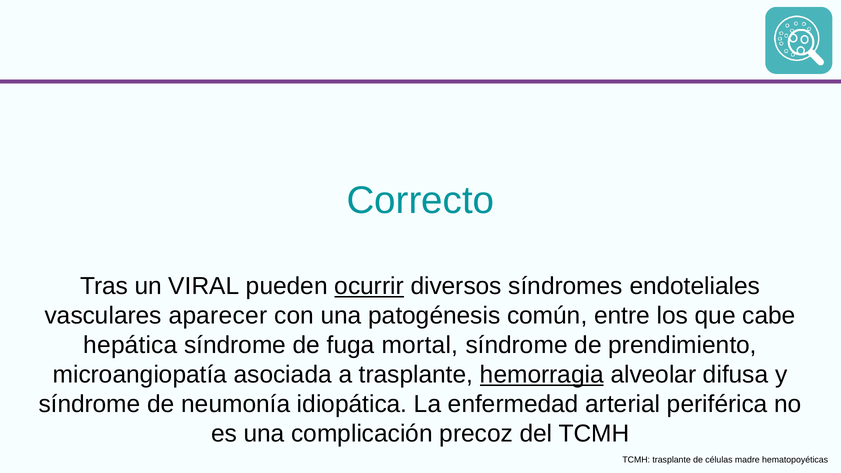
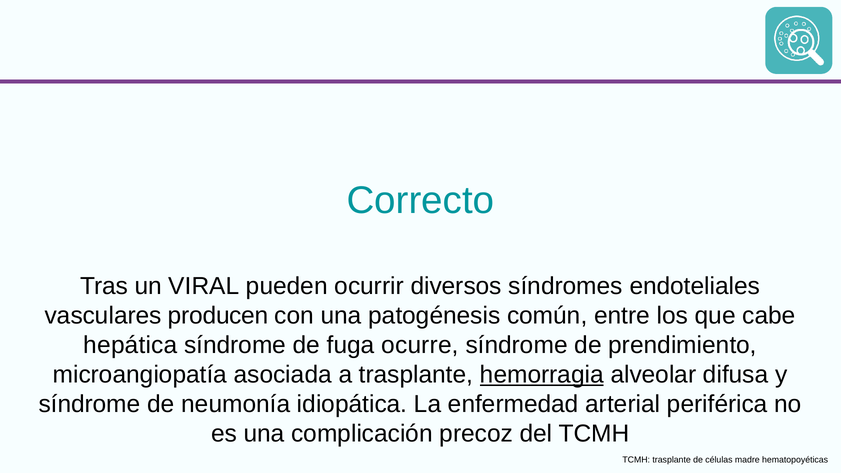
ocurrir underline: present -> none (369, 286)
aparecer: aparecer -> producen (218, 316)
mortal: mortal -> ocurre (420, 345)
